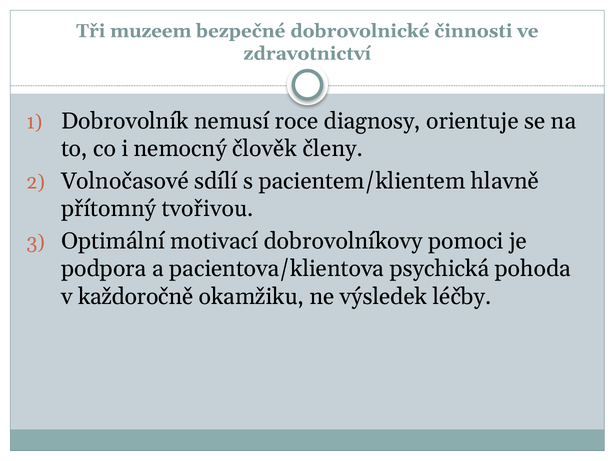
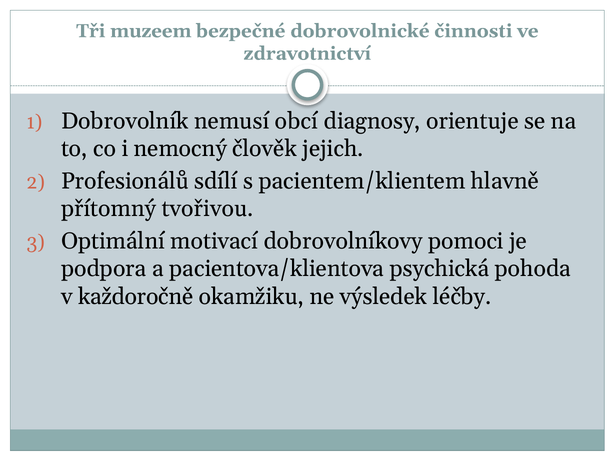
roce: roce -> obcí (296, 121)
členy: členy -> jejich (333, 149)
Volnočasové: Volnočasové -> Profesionálů (125, 181)
